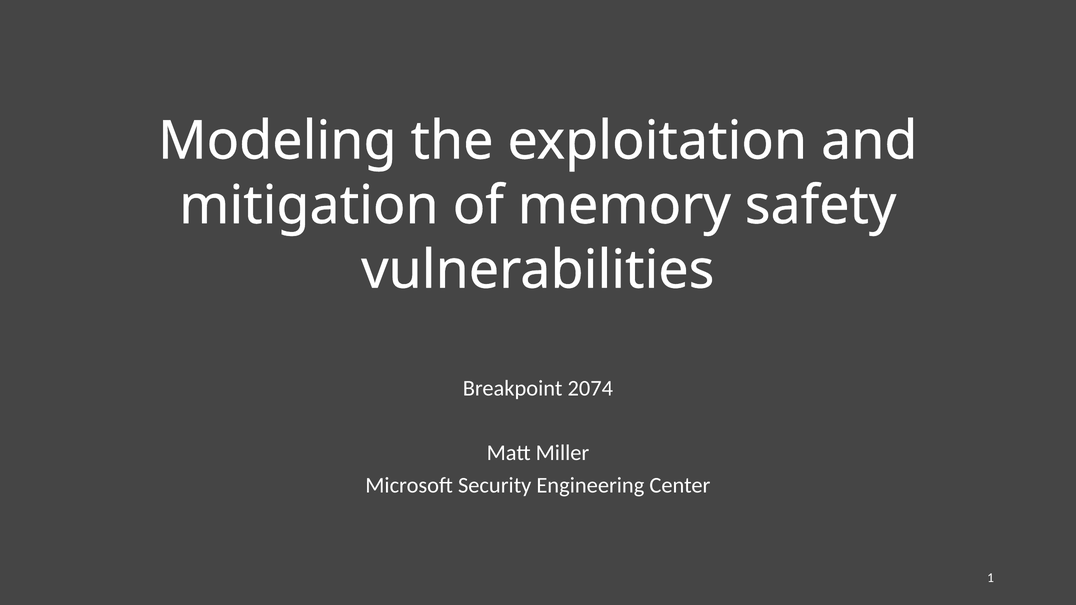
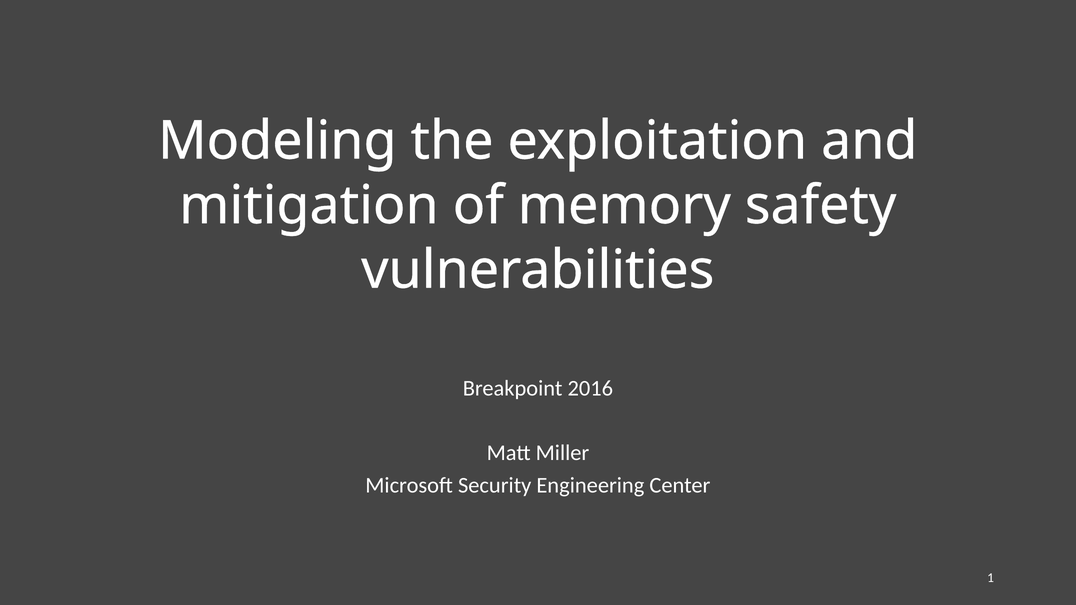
2074: 2074 -> 2016 (590, 389)
